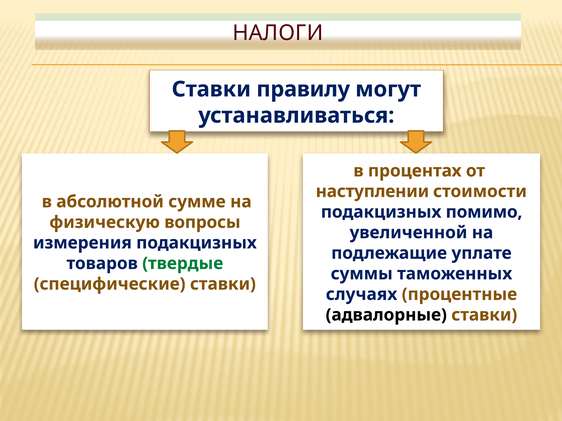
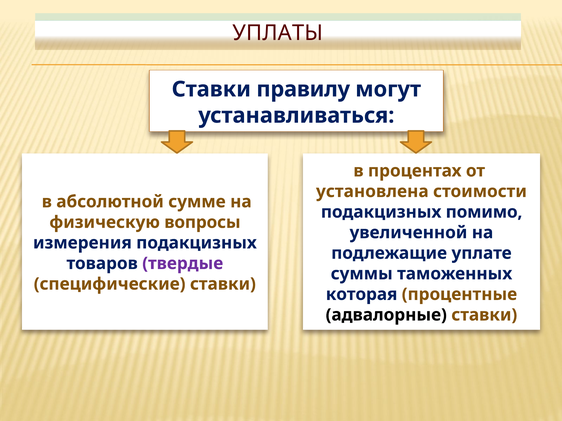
НАЛОГИ: НАЛОГИ -> УПЛАТЫ (278, 33)
наступлении: наступлении -> установлена (372, 192)
твердые colour: green -> purple (183, 264)
случаях: случаях -> которая (362, 295)
